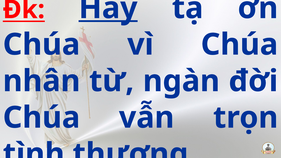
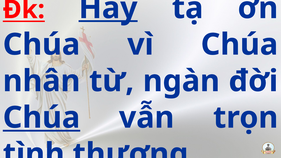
Chúa underline: none -> present (41, 118)
